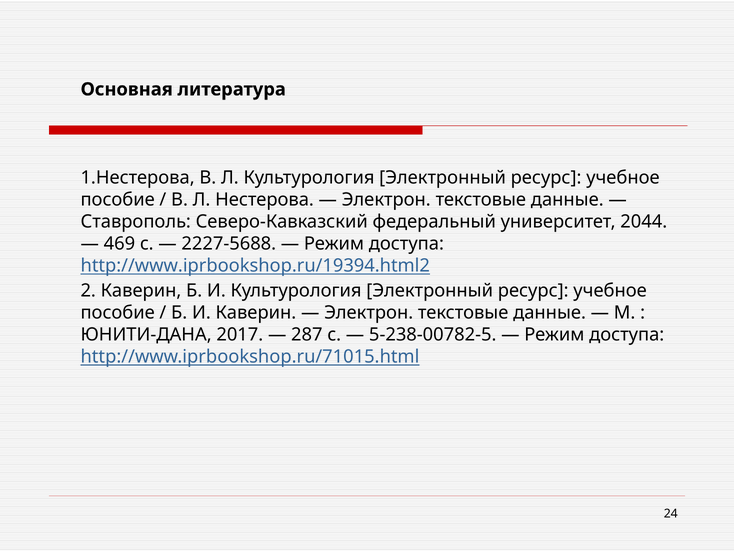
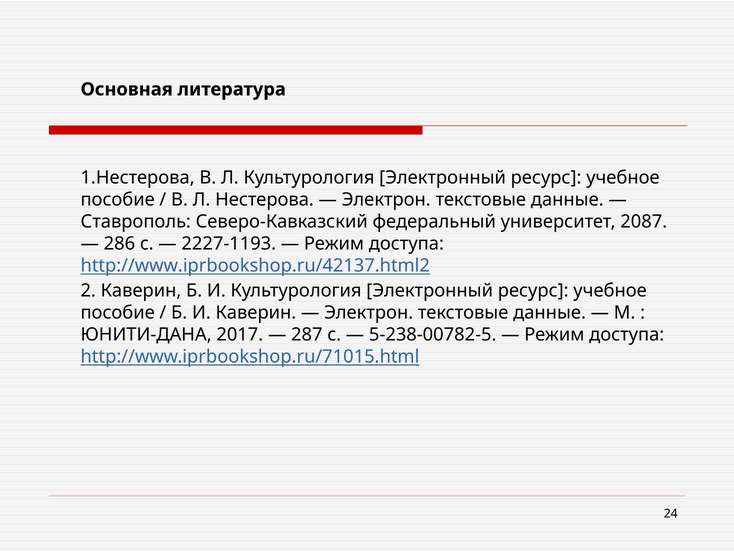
2044: 2044 -> 2087 (644, 221)
469: 469 -> 286 (119, 243)
2227-5688: 2227-5688 -> 2227-1193 (229, 243)
http://www.iprbookshop.ru/19394.html2: http://www.iprbookshop.ru/19394.html2 -> http://www.iprbookshop.ru/42137.html2 (255, 265)
